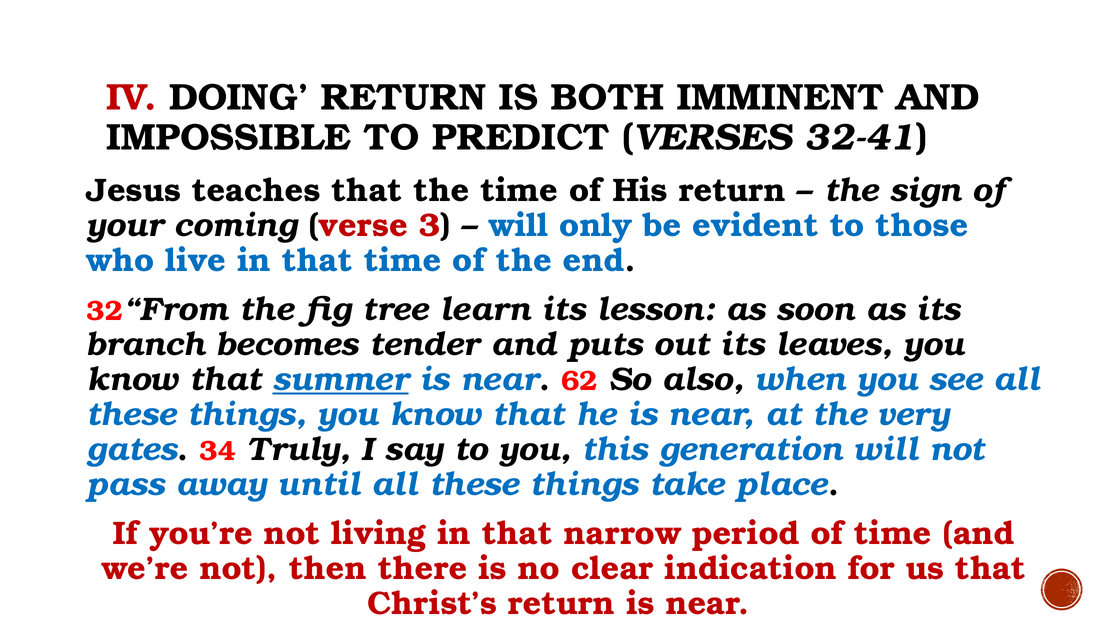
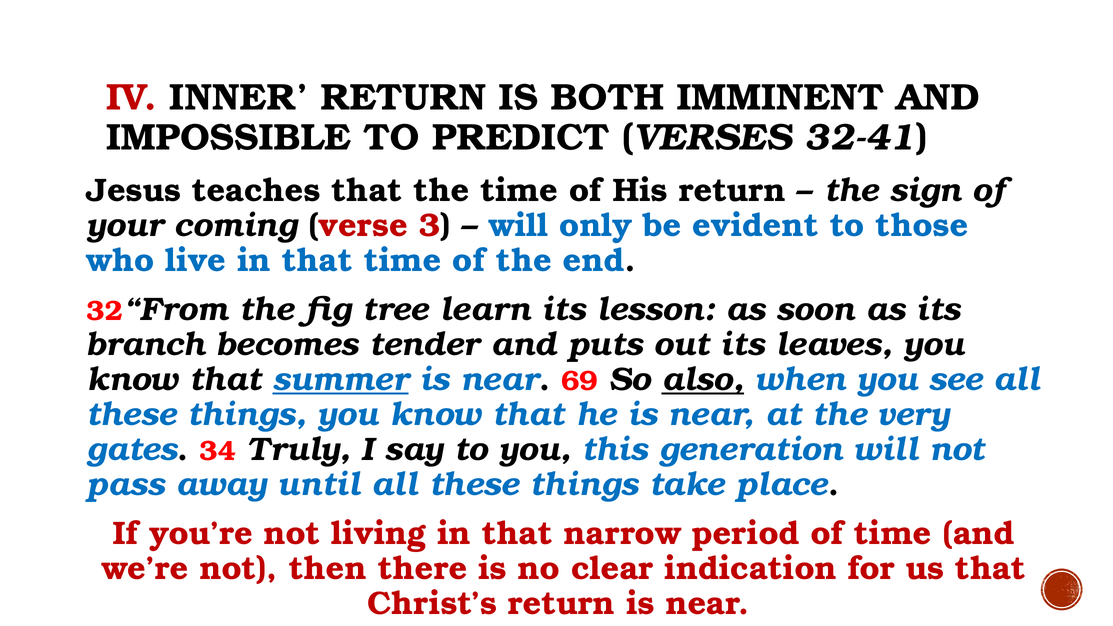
DOING: DOING -> INNER (239, 97)
62: 62 -> 69 (579, 381)
also underline: none -> present (703, 380)
